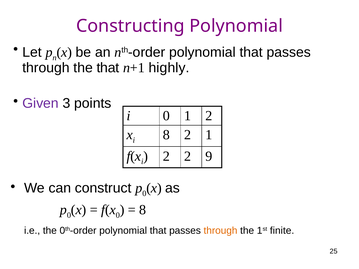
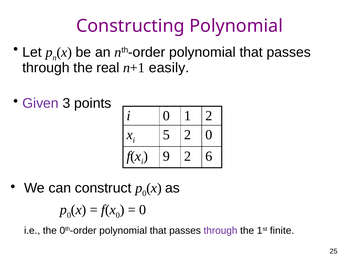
the that: that -> real (108, 68)
highly: highly -> easily (169, 68)
i 8: 8 -> 5 (166, 135)
2 1: 1 -> 0 (209, 135)
2: 2 -> 9 (166, 156)
9: 9 -> 6 (209, 156)
8: 8 -> 0 (143, 210)
through colour: orange -> purple (221, 231)
